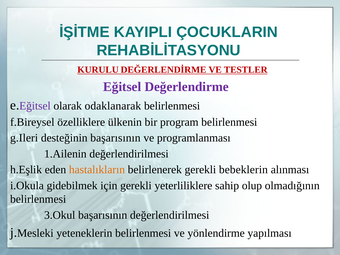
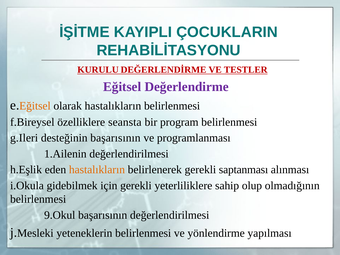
Eğitsel colour: purple -> orange (35, 106)
olarak odaklanarak: odaklanarak -> hastalıkların (113, 106)
ülkenin: ülkenin -> seansta (125, 122)
bebeklerin: bebeklerin -> saptanması (244, 170)
3.Okul: 3.Okul -> 9.Okul (60, 215)
